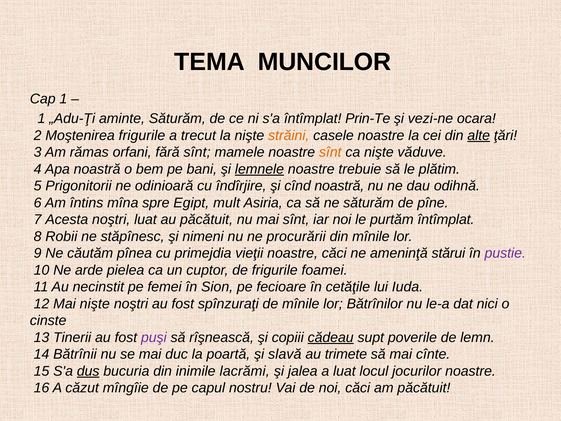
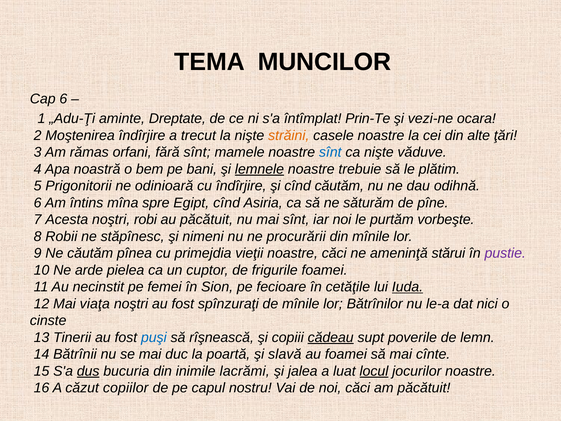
Cap 1: 1 -> 6 (63, 99)
aminte Săturăm: Săturăm -> Dreptate (177, 119)
Moştenirea frigurile: frigurile -> îndîrjire (142, 135)
alte underline: present -> none (479, 135)
sînt colour: orange -> blue (330, 152)
cînd noastră: noastră -> căutăm (339, 186)
Egipt mult: mult -> cînd (227, 203)
noştri luat: luat -> robi (146, 219)
purtăm întîmplat: întîmplat -> vorbeşte (446, 219)
Iuda underline: none -> present (407, 287)
Mai nişte: nişte -> viaţa (95, 304)
puşi colour: purple -> blue (154, 337)
au trimete: trimete -> foamei (346, 354)
locul underline: none -> present (374, 371)
mîngîie: mîngîie -> copiilor (126, 388)
